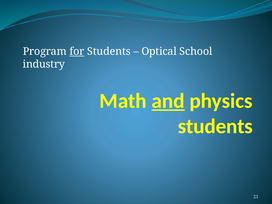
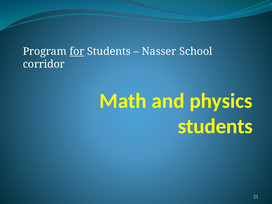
Optical: Optical -> Nasser (159, 51)
industry: industry -> corridor (44, 64)
and underline: present -> none (168, 101)
